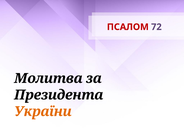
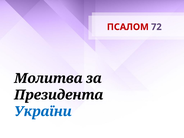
України colour: orange -> blue (43, 111)
